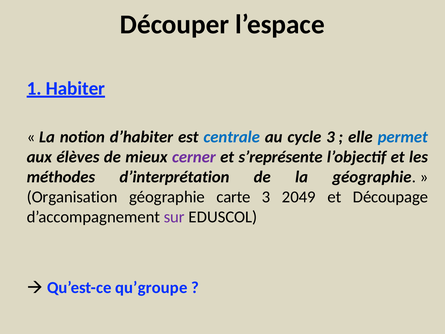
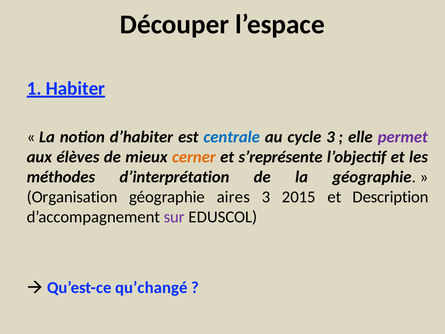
permet colour: blue -> purple (403, 137)
cerner colour: purple -> orange (194, 157)
carte: carte -> aires (233, 197)
2049: 2049 -> 2015 (299, 197)
Découpage: Découpage -> Description (391, 197)
qu’groupe: qu’groupe -> qu’changé (151, 287)
